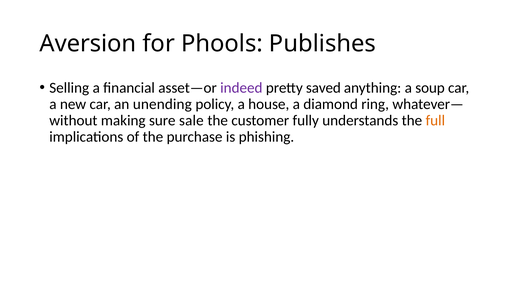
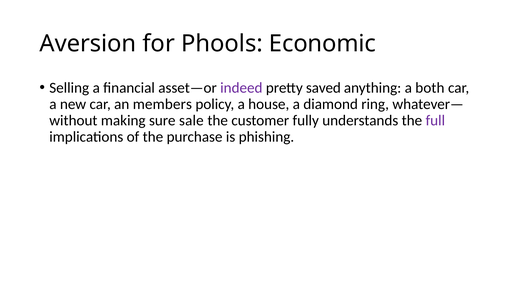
Publishes: Publishes -> Economic (323, 44)
soup: soup -> both (430, 88)
unending: unending -> members (162, 104)
full colour: orange -> purple (435, 120)
